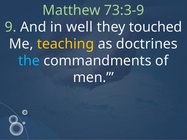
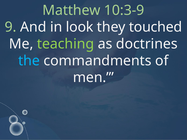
73:3-9: 73:3-9 -> 10:3-9 (124, 10)
well: well -> look (80, 27)
teaching colour: yellow -> light green (66, 44)
